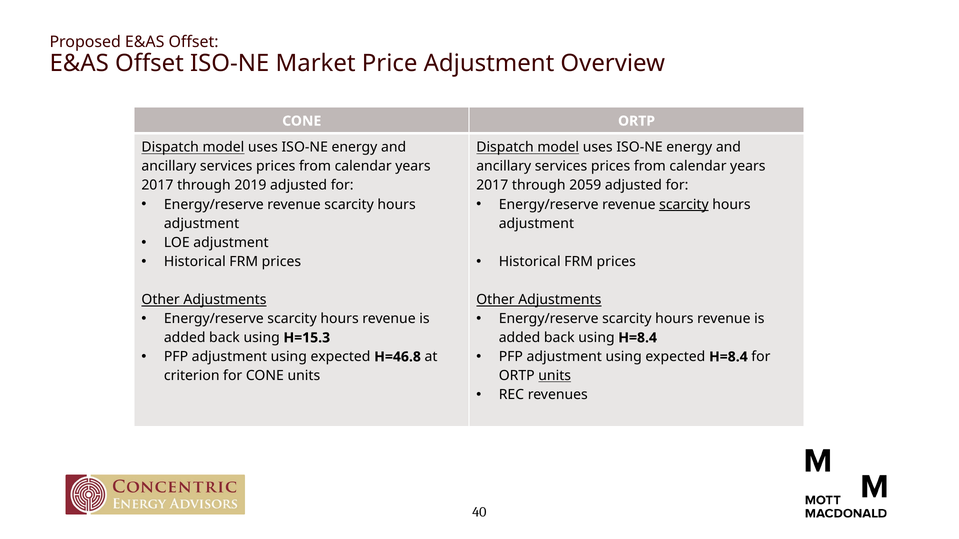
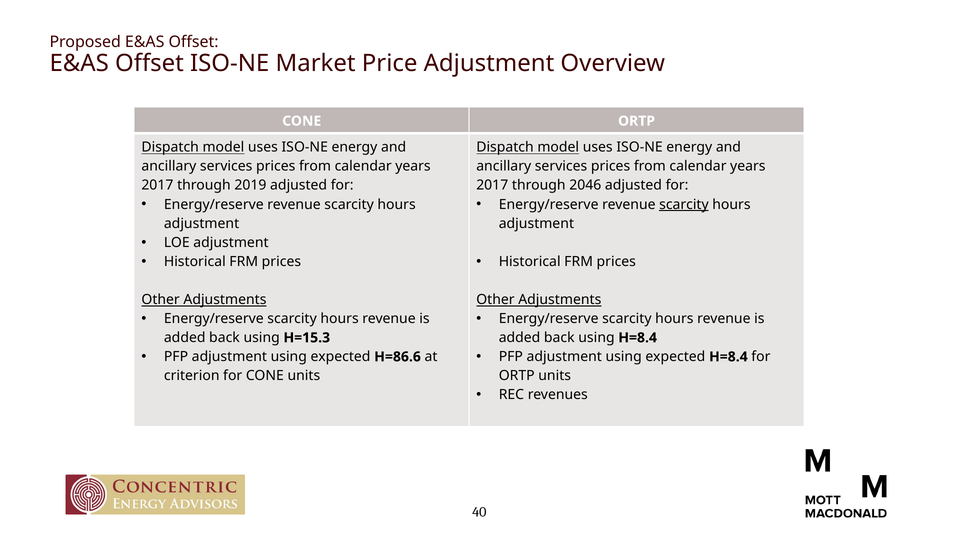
2059: 2059 -> 2046 (585, 186)
H=46.8: H=46.8 -> H=86.6 (398, 357)
units underline: present -> none (555, 376)
